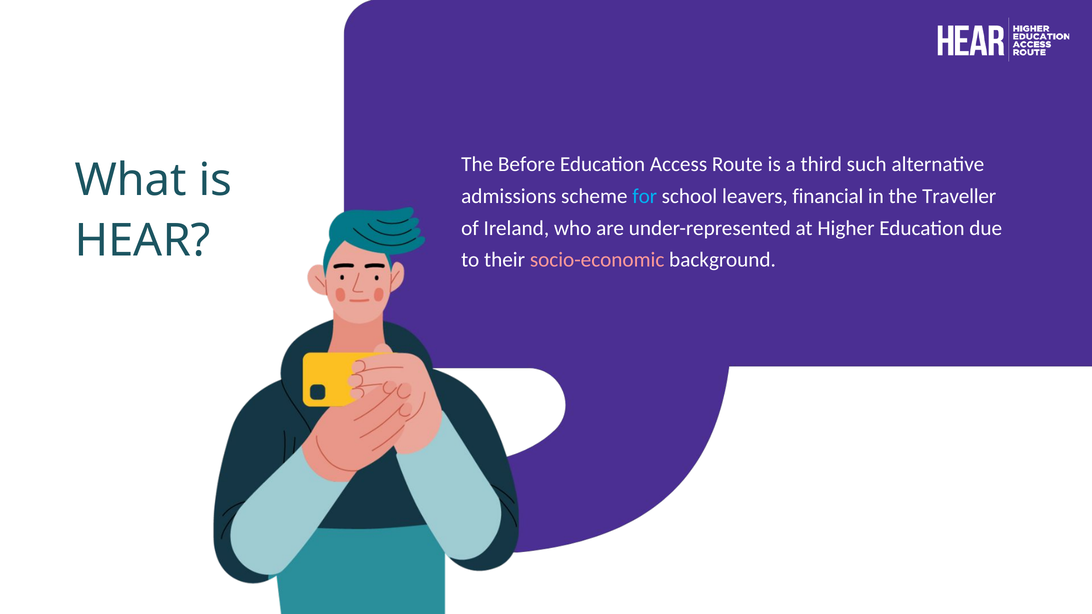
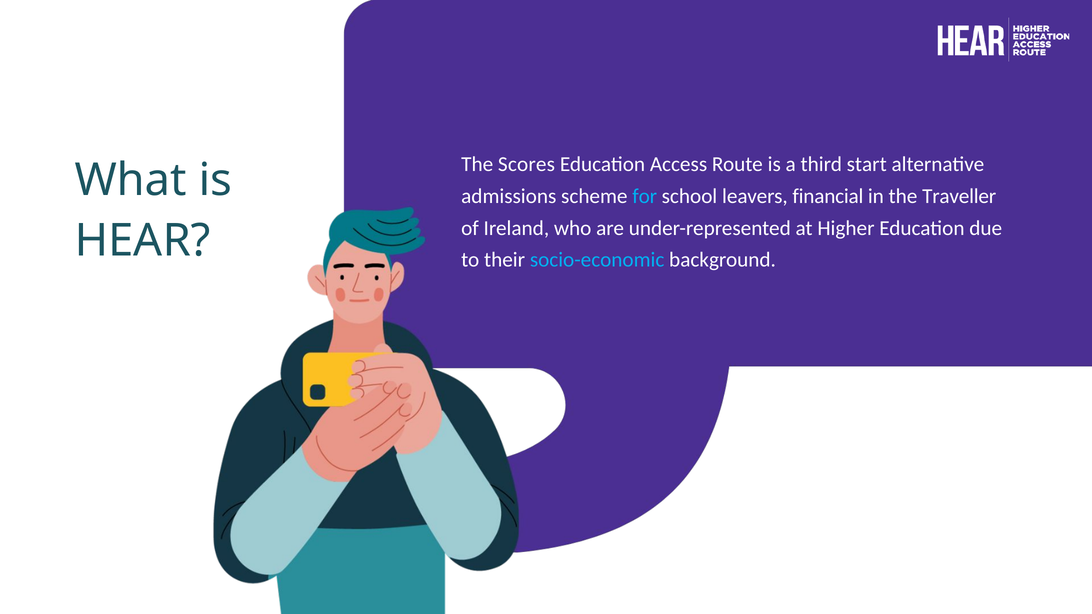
Before: Before -> Scores (526, 164)
such: such -> start (867, 164)
socio-economic colour: pink -> light blue (597, 260)
